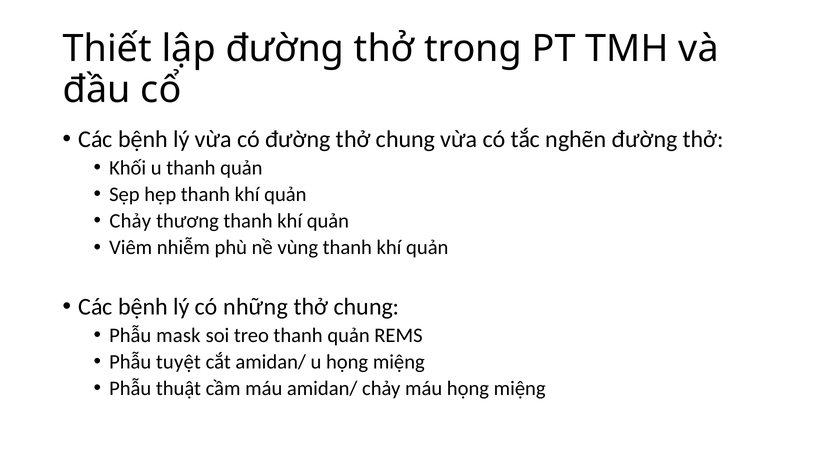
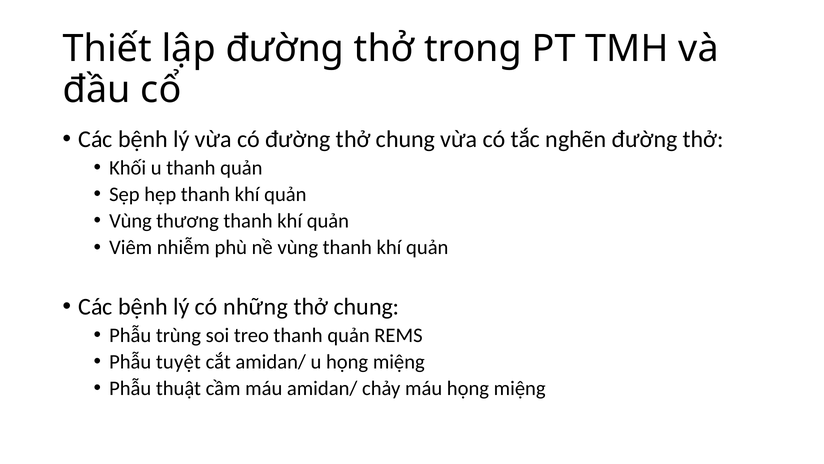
Chảy: Chảy -> Vùng (130, 221)
mask: mask -> trùng (178, 335)
